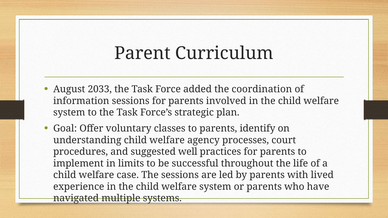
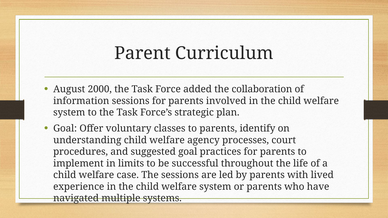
2033: 2033 -> 2000 (100, 89)
coordination: coordination -> collaboration (262, 89)
suggested well: well -> goal (188, 152)
